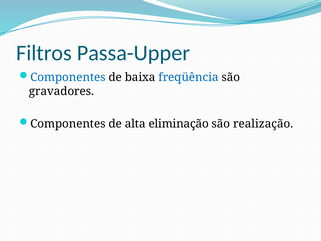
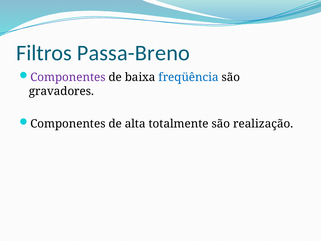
Passa-Upper: Passa-Upper -> Passa-Breno (133, 53)
Componentes colour: blue -> purple (68, 77)
eliminação: eliminação -> totalmente (179, 124)
